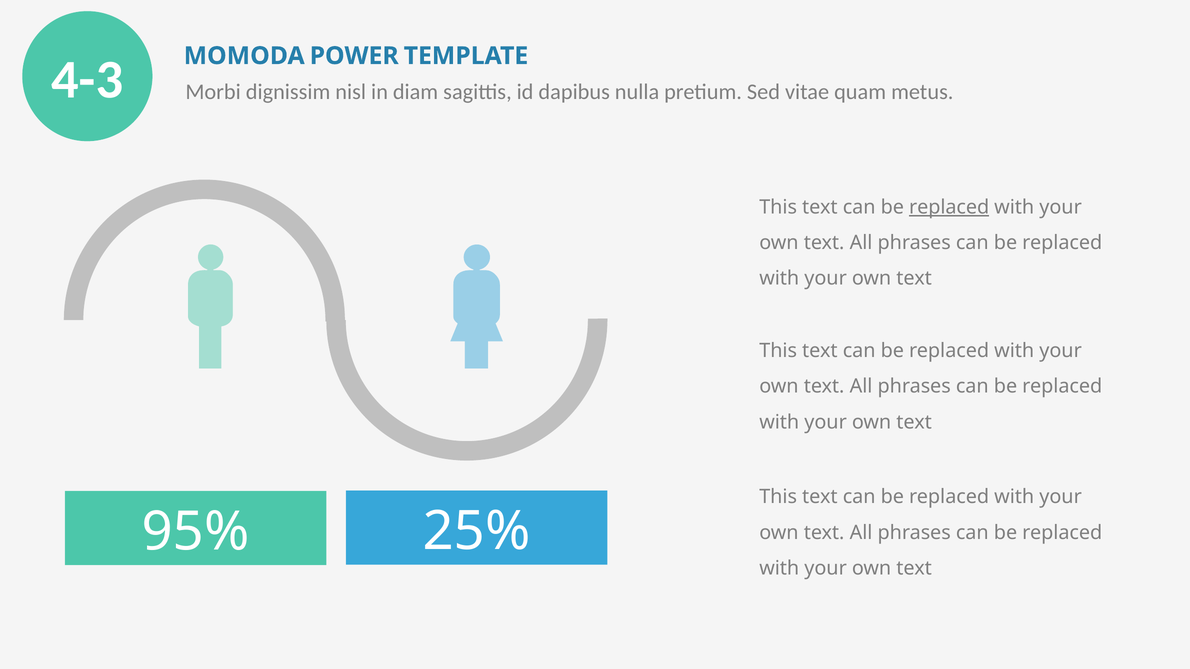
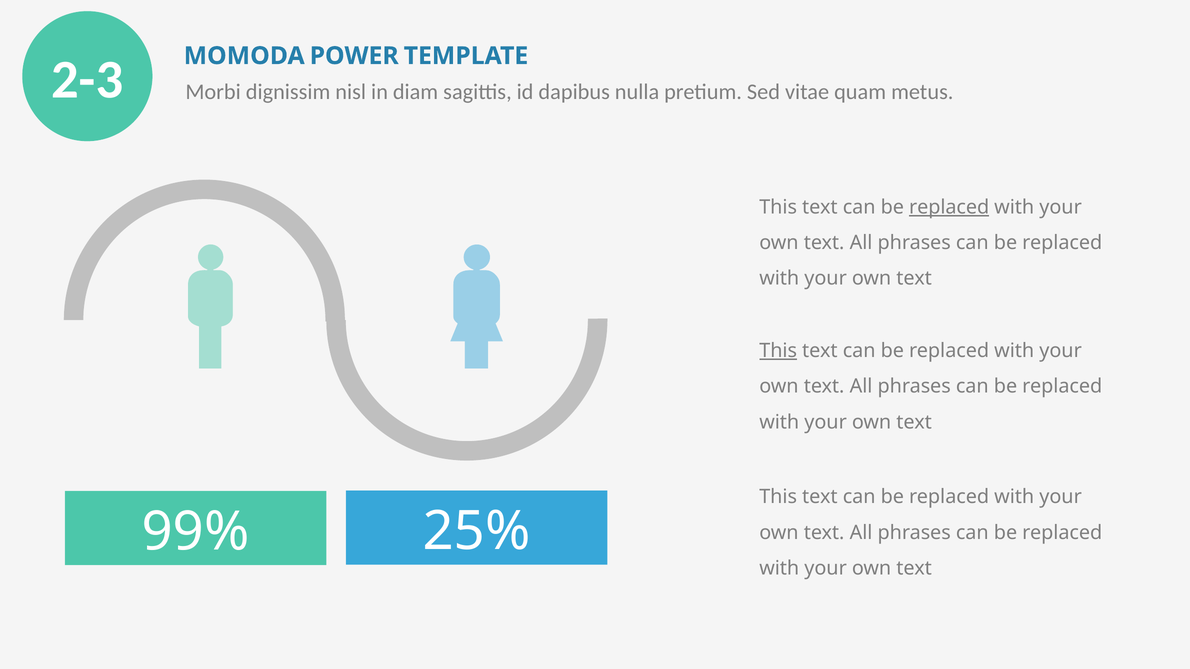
4-3: 4-3 -> 2-3 (87, 80)
This underline: none -> present (778, 351)
95%: 95% -> 99% (196, 532)
